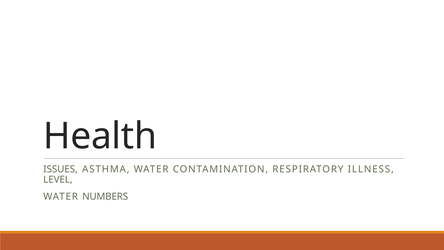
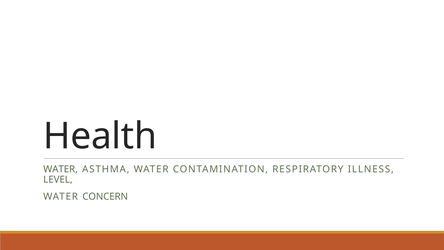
ISSUES: ISSUES -> WATER (61, 169)
NUMBERS: NUMBERS -> CONCERN (105, 196)
